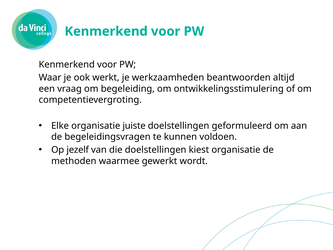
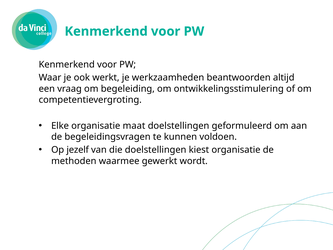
juiste: juiste -> maat (134, 126)
